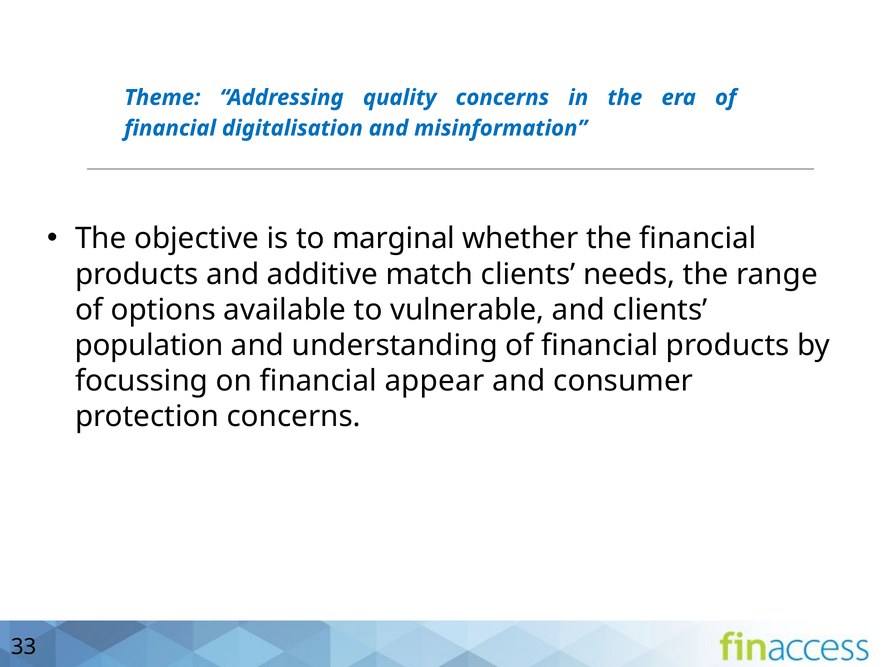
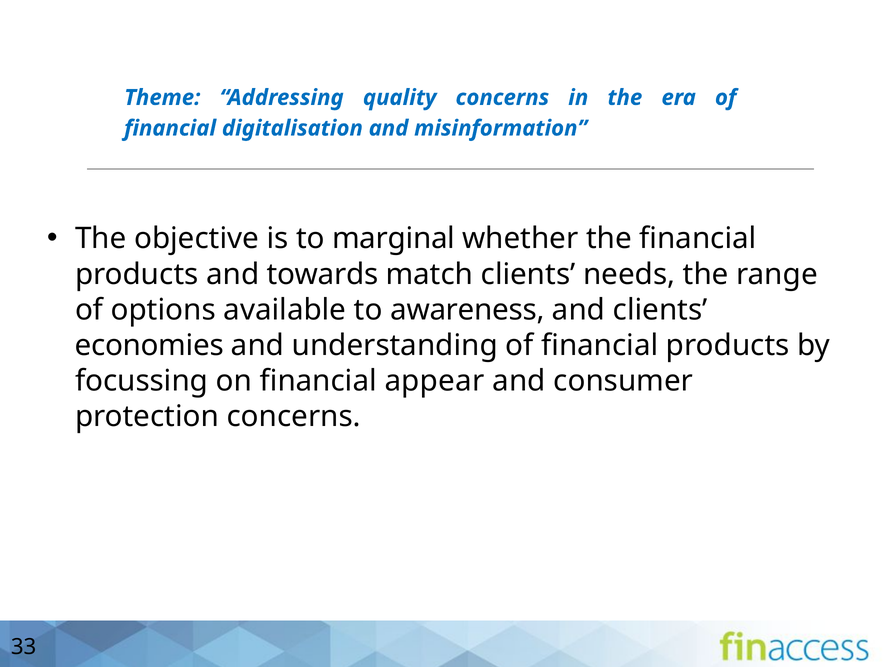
additive: additive -> towards (323, 274)
vulnerable: vulnerable -> awareness (467, 310)
population: population -> economies (149, 345)
